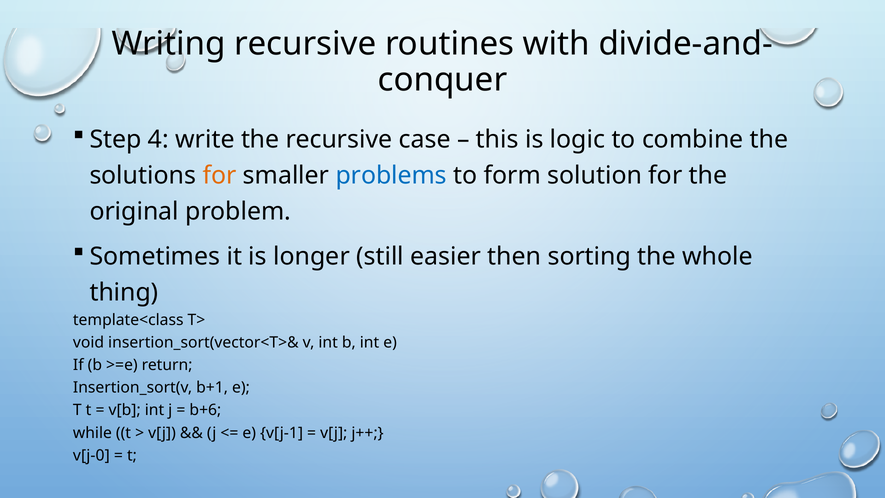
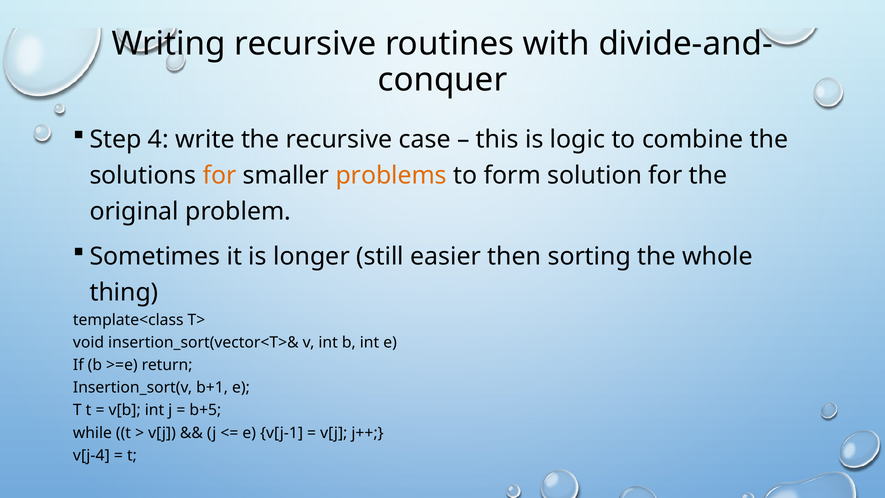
problems colour: blue -> orange (391, 176)
b+6: b+6 -> b+5 (205, 410)
v[j-0: v[j-0 -> v[j-4 (91, 455)
